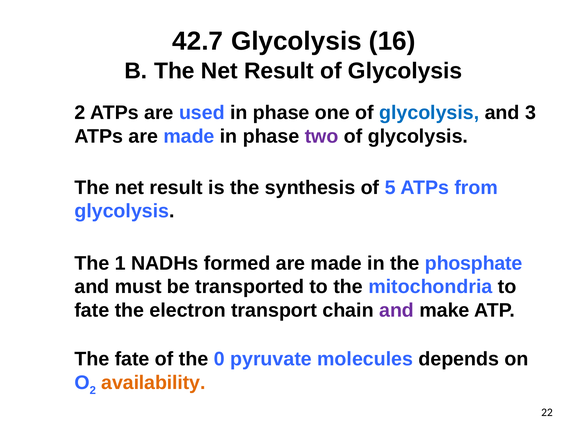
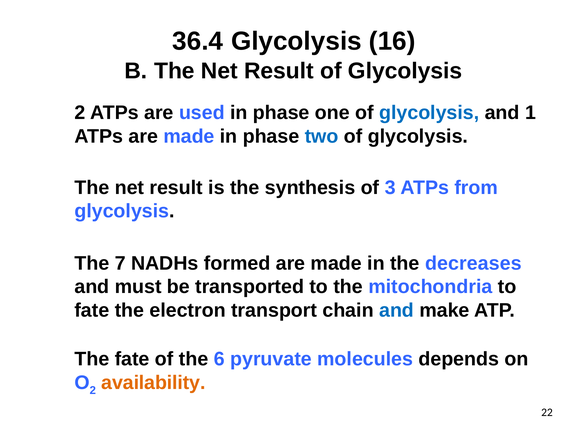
42.7: 42.7 -> 36.4 (198, 41)
3: 3 -> 1 (530, 113)
two colour: purple -> blue (322, 136)
5: 5 -> 3 (390, 188)
1: 1 -> 7 (120, 263)
phosphate: phosphate -> decreases (473, 263)
and colour: purple -> blue (397, 310)
0: 0 -> 6 (219, 359)
